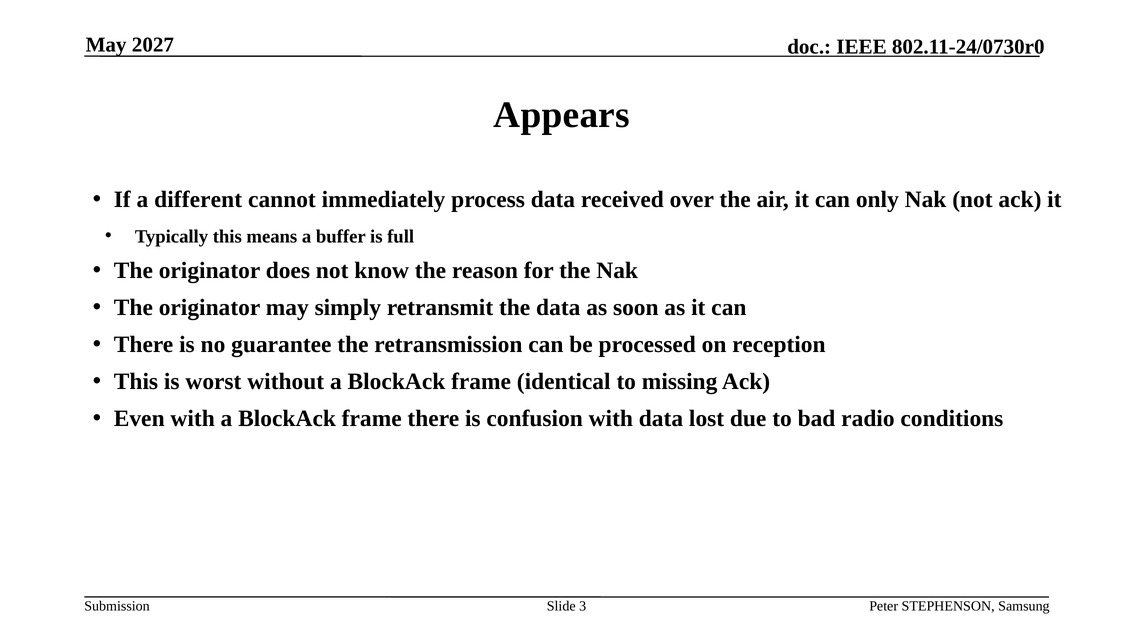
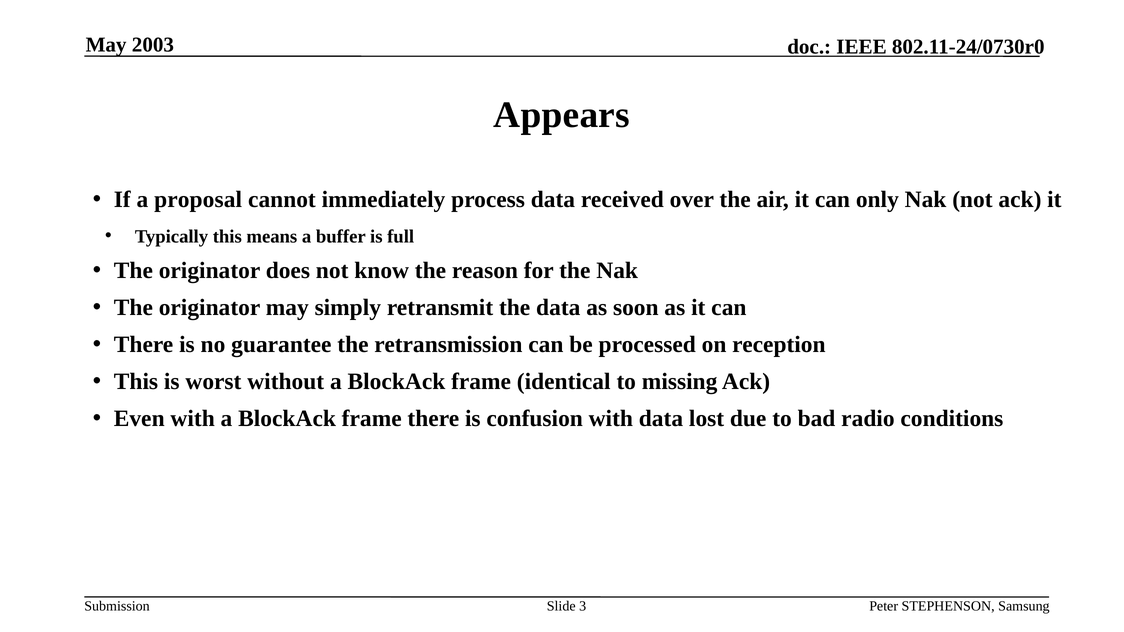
2027: 2027 -> 2003 (153, 45)
different: different -> proposal (198, 199)
